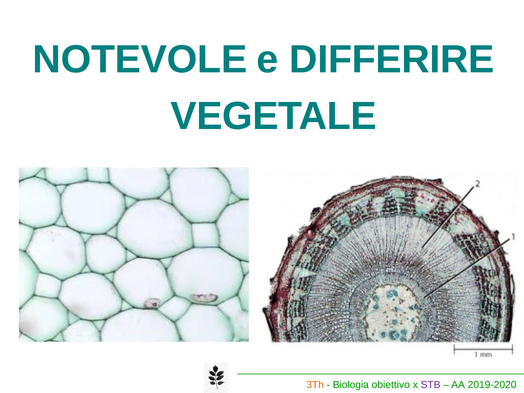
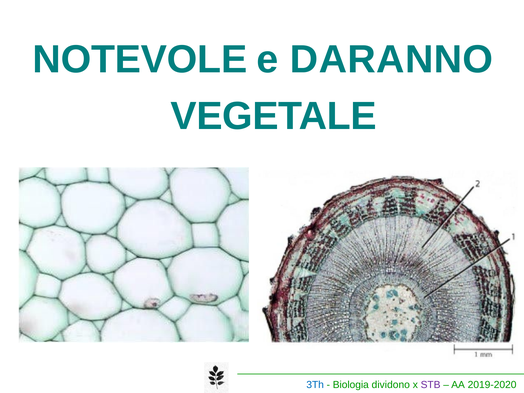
DIFFERIRE: DIFFERIRE -> DARANNO (392, 59)
3Th colour: orange -> blue (315, 385)
obiettivo: obiettivo -> dividono (391, 385)
